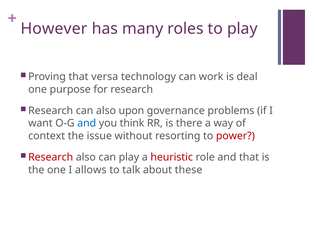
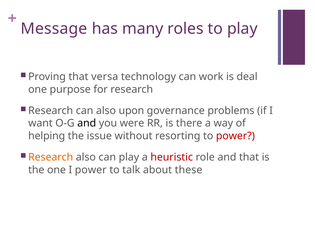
However: However -> Message (54, 29)
and colour: blue -> black (87, 123)
think: think -> were (132, 123)
context: context -> helping (47, 136)
Research colour: red -> orange (51, 157)
I allows: allows -> power (91, 170)
